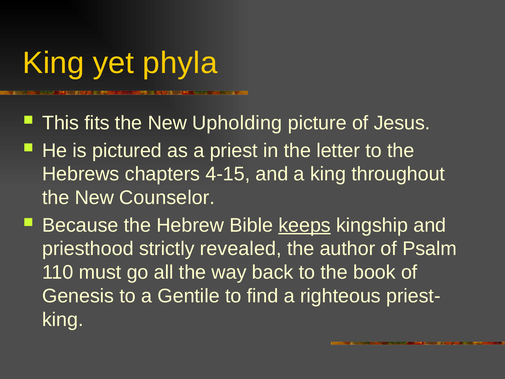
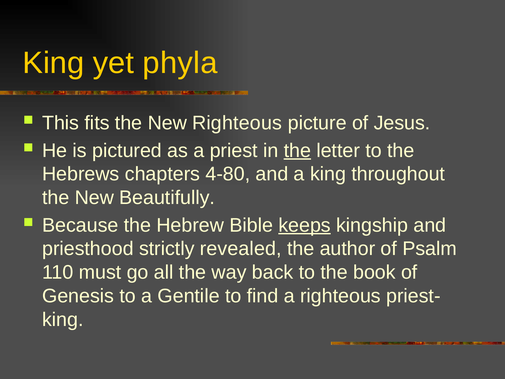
New Upholding: Upholding -> Righteous (237, 123)
the underline: none -> present (297, 150)
4-15: 4-15 -> 4-80 (228, 174)
Counselor: Counselor -> Beautifully (167, 198)
